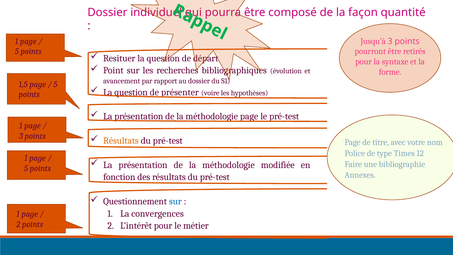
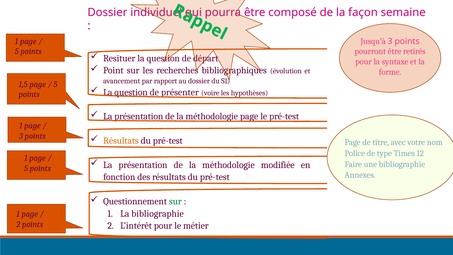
quantité: quantité -> semaine (403, 12)
sur colour: blue -> green (175, 201)
La convergences: convergences -> bibliographie (158, 213)
